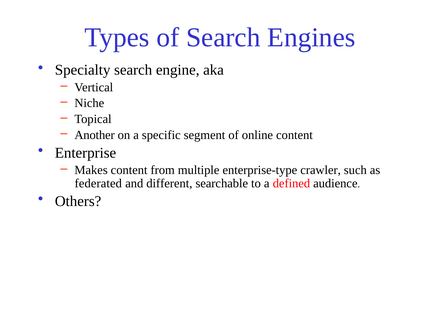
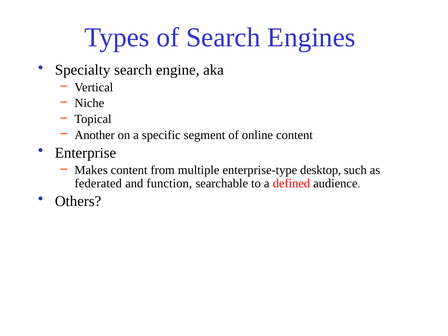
crawler: crawler -> desktop (321, 170)
different: different -> function (169, 183)
